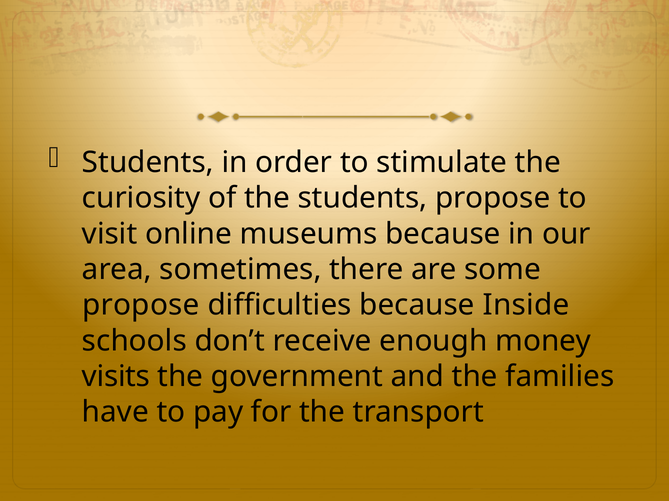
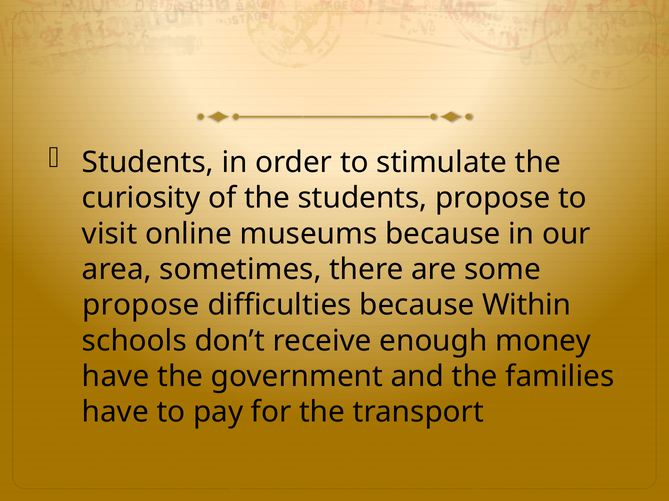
Inside: Inside -> Within (527, 306)
visits: visits -> have (116, 377)
